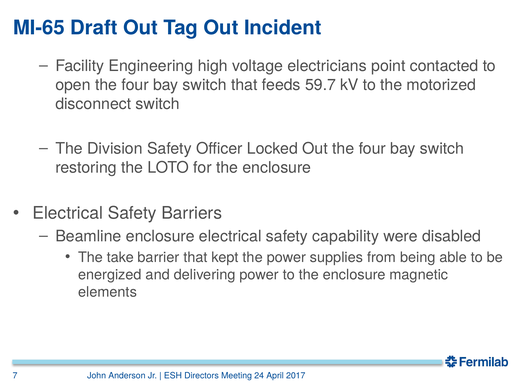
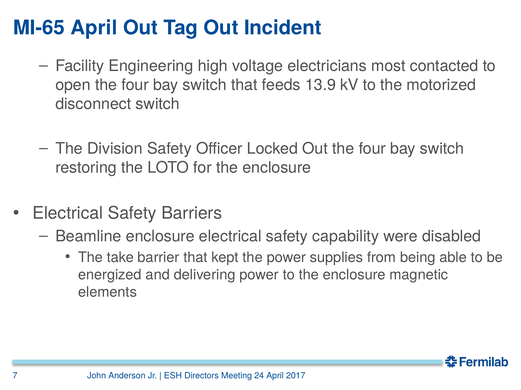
MI-65 Draft: Draft -> April (94, 28)
point: point -> most (388, 66)
59.7: 59.7 -> 13.9 (320, 85)
